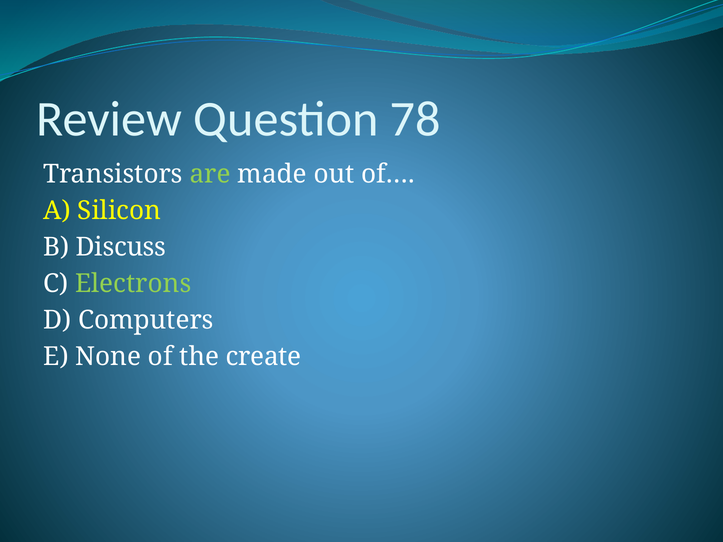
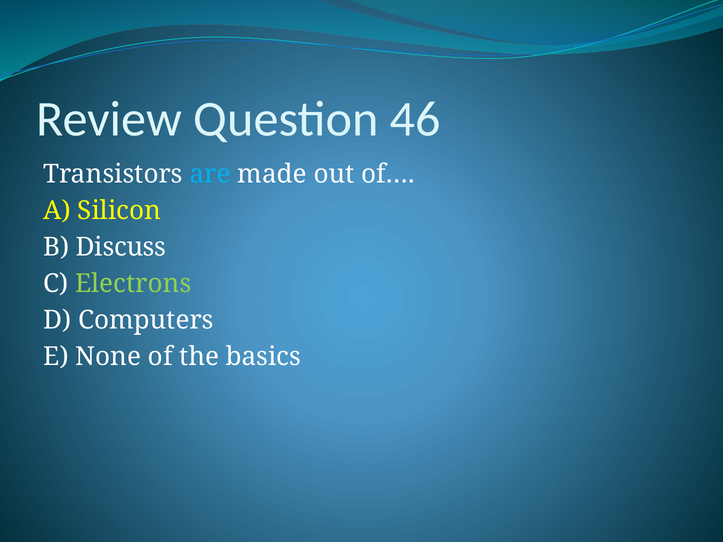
78: 78 -> 46 (415, 119)
are colour: light green -> light blue (210, 174)
create: create -> basics (263, 357)
